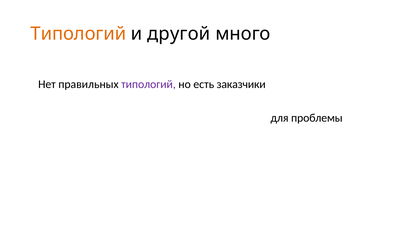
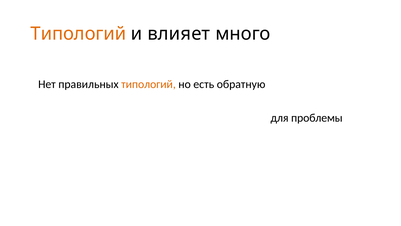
другой: другой -> влияет (179, 34)
типологий colour: purple -> orange (148, 84)
заказчики: заказчики -> обратную (241, 84)
